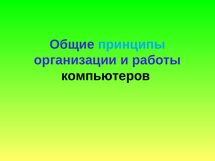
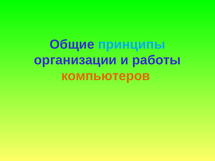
компьютеров colour: black -> orange (106, 76)
